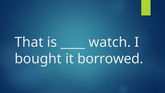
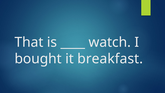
borrowed: borrowed -> breakfast (110, 59)
